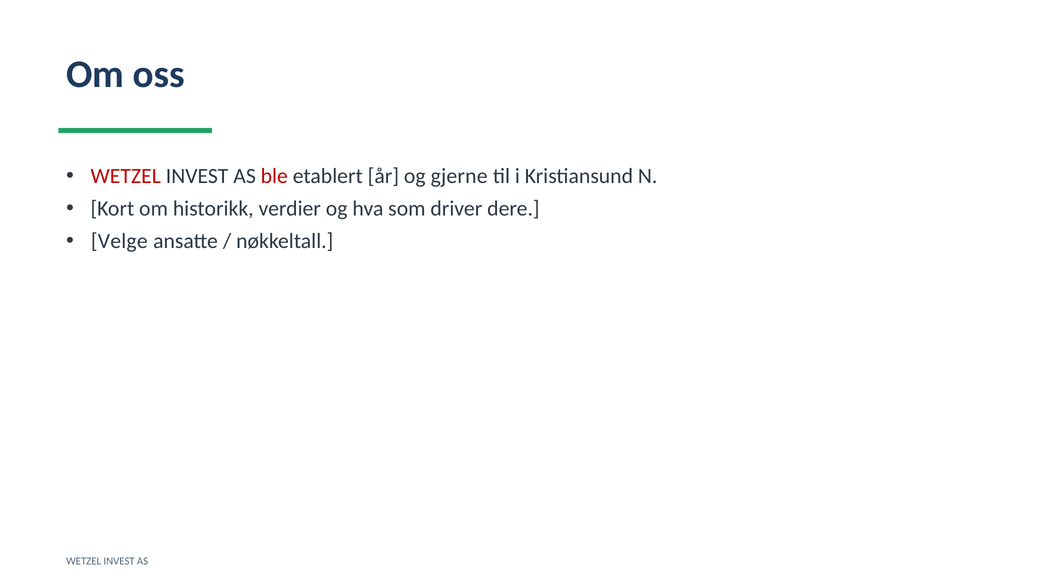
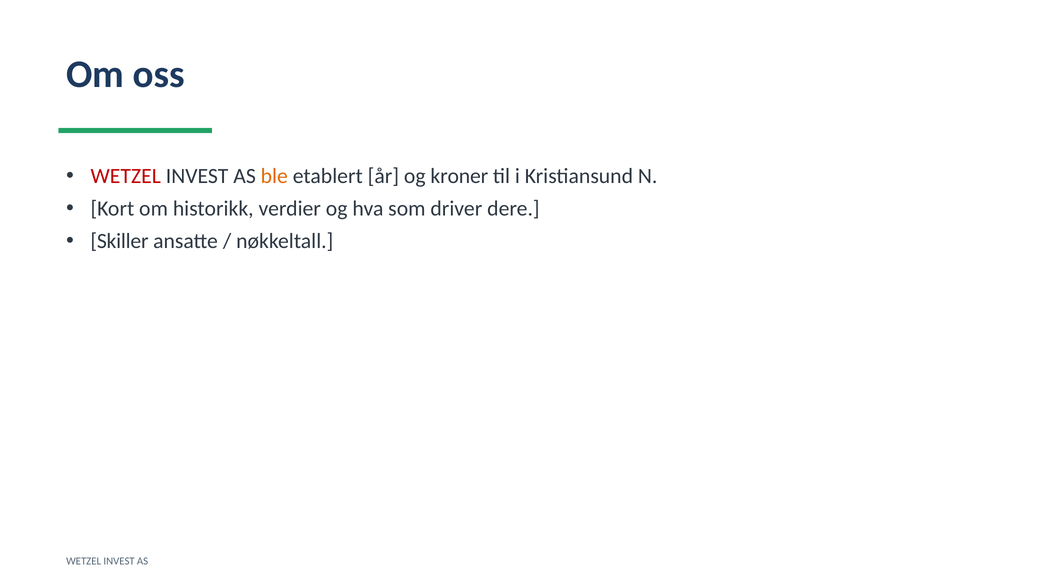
ble colour: red -> orange (274, 176)
gjerne: gjerne -> kroner (459, 176)
Velge: Velge -> Skiller (120, 241)
